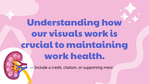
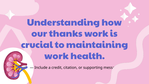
visuals: visuals -> thanks (66, 34)
